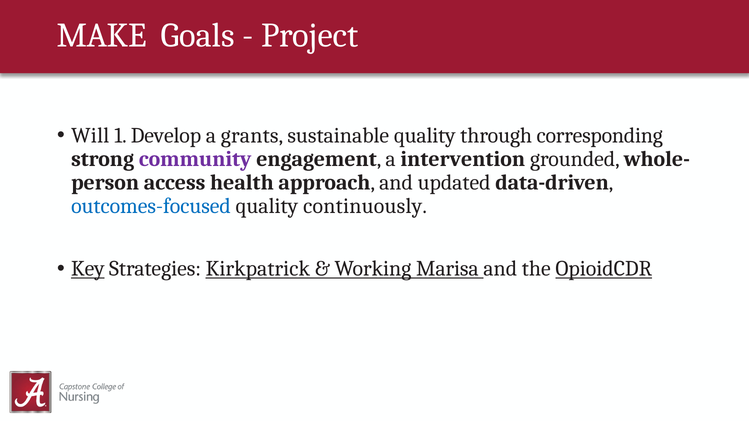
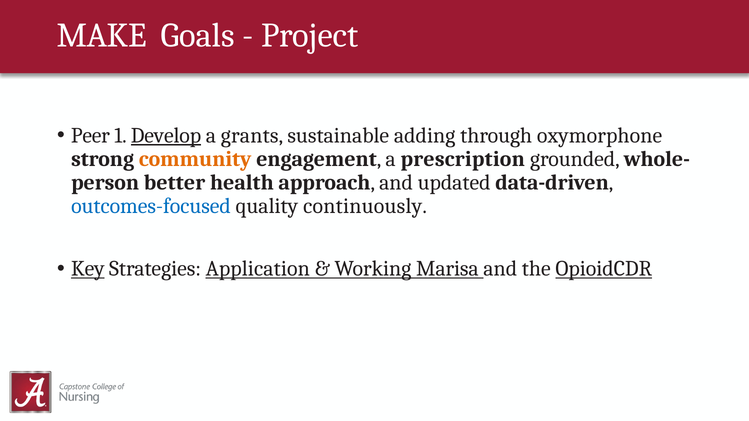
Will: Will -> Peer (90, 136)
Develop underline: none -> present (166, 136)
sustainable quality: quality -> adding (425, 136)
corresponding: corresponding -> oxymorphone (600, 136)
community colour: purple -> orange (195, 159)
intervention: intervention -> prescription (463, 159)
access: access -> better (175, 183)
Kirkpatrick: Kirkpatrick -> Application (258, 269)
